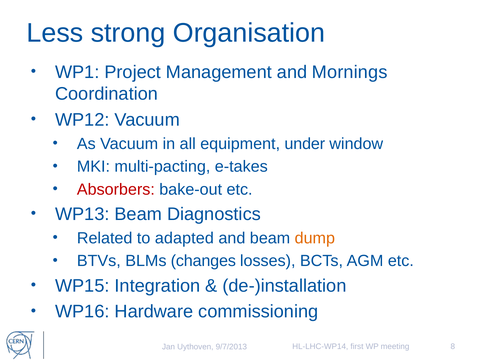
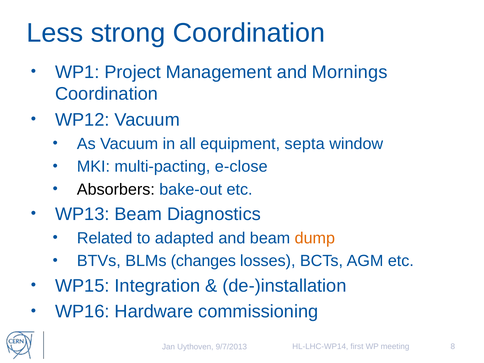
strong Organisation: Organisation -> Coordination (249, 33)
under: under -> septa (305, 144)
e-takes: e-takes -> e-close (241, 167)
Absorbers colour: red -> black (116, 189)
